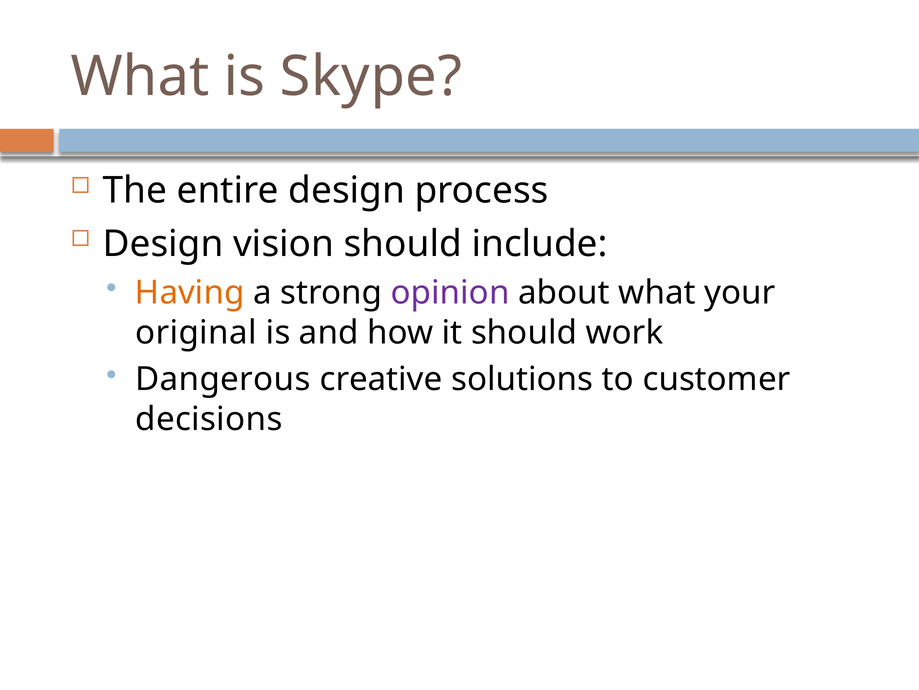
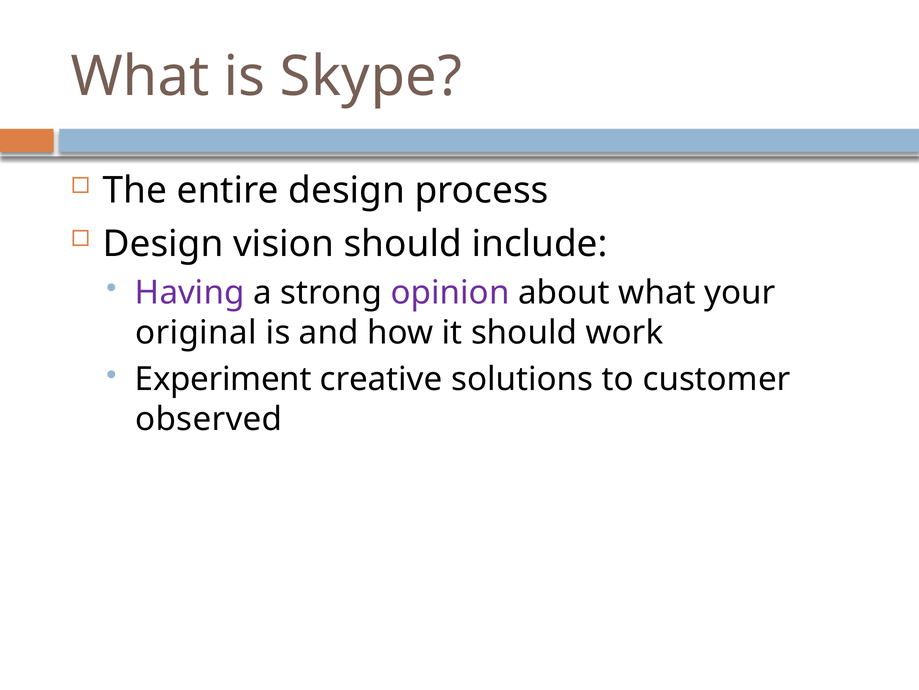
Having colour: orange -> purple (190, 292)
Dangerous: Dangerous -> Experiment (223, 379)
decisions: decisions -> observed (209, 419)
